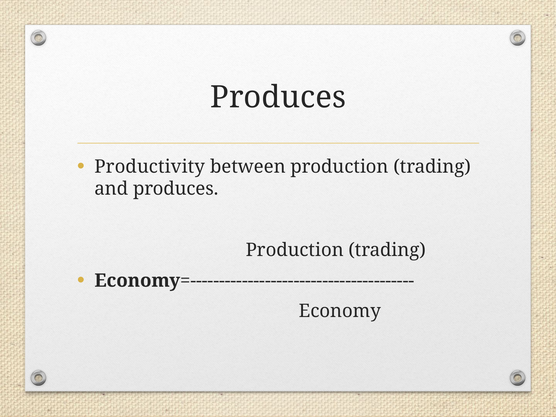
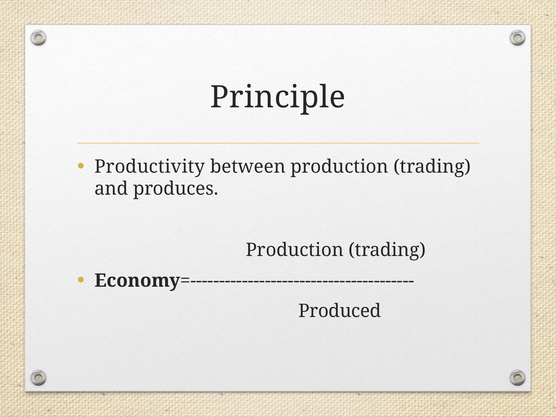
Produces: Produces -> Principle (278, 97)
Economy: Economy -> Produced (340, 311)
